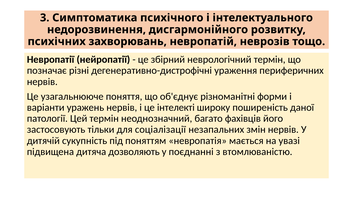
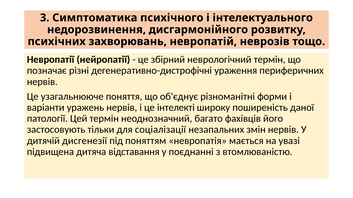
сукупність: сукупність -> дисгенезії (85, 141)
дозволяють: дозволяють -> відставання (134, 152)
